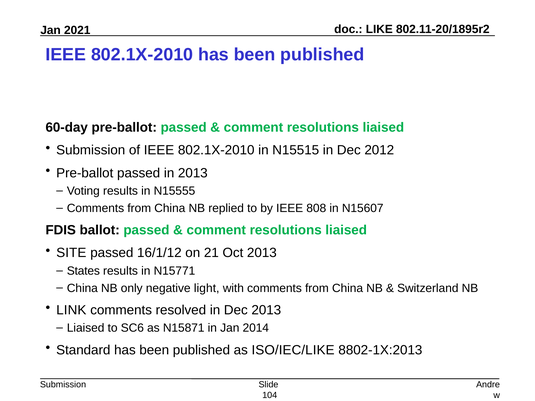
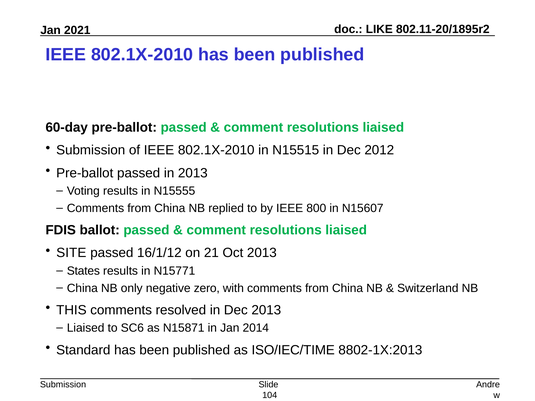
808: 808 -> 800 (316, 208)
light: light -> zero (207, 288)
LINK: LINK -> THIS (71, 310)
ISO/IEC/LIKE: ISO/IEC/LIKE -> ISO/IEC/TIME (293, 350)
